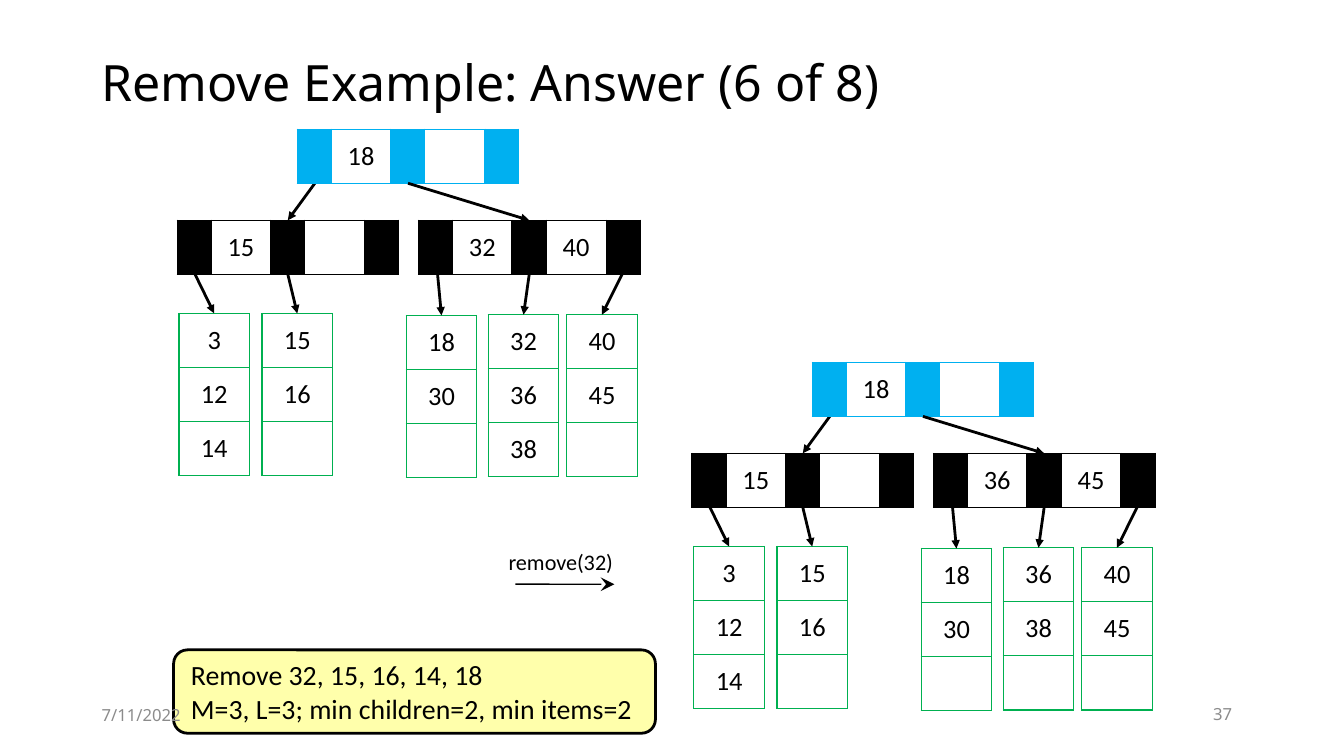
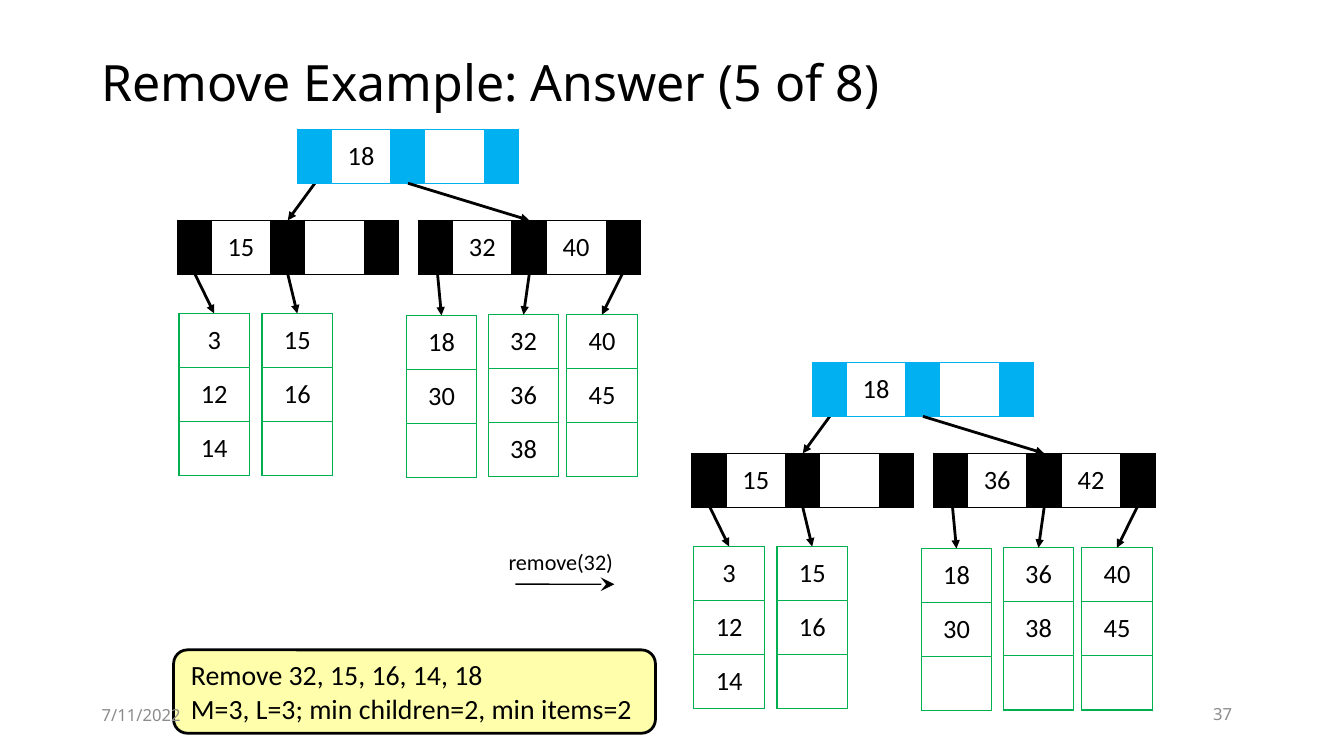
6: 6 -> 5 (740, 85)
36 45: 45 -> 42 (1091, 481)
